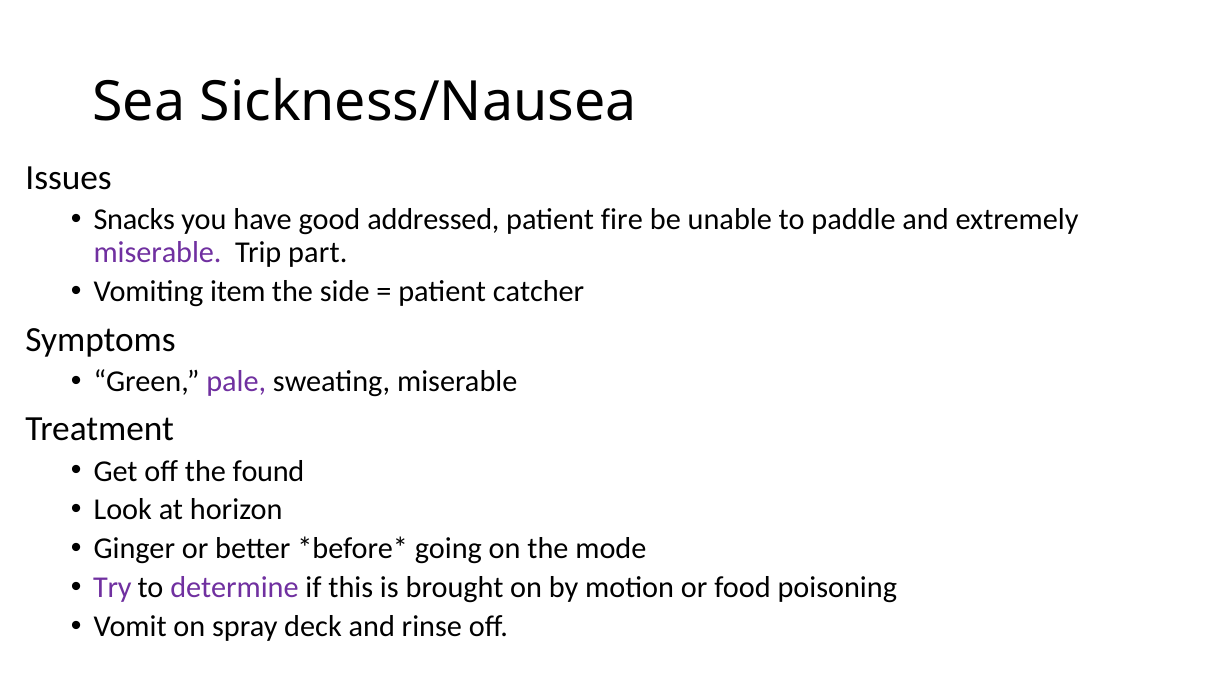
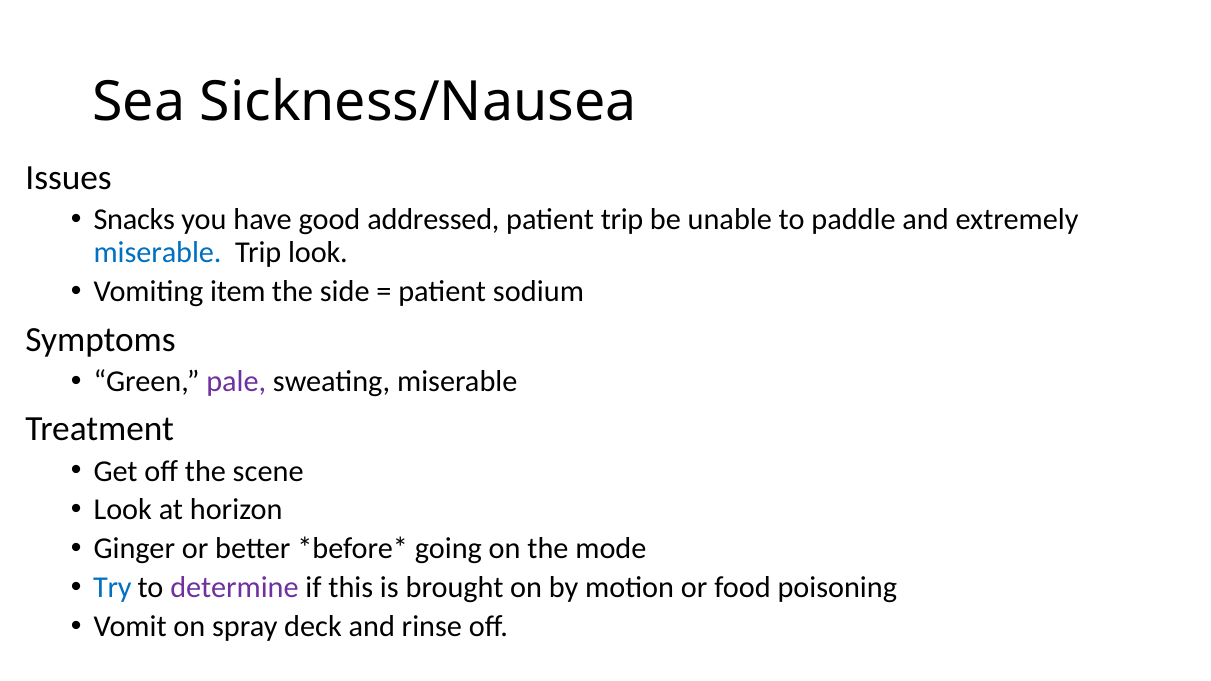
patient fire: fire -> trip (622, 220)
miserable colour: purple -> blue (158, 253)
Trip part: part -> look (318, 253)
catcher: catcher -> sodium (538, 292)
found: found -> scene (268, 471)
Try colour: purple -> blue (112, 588)
